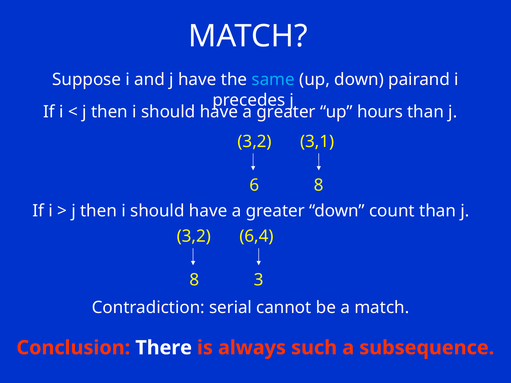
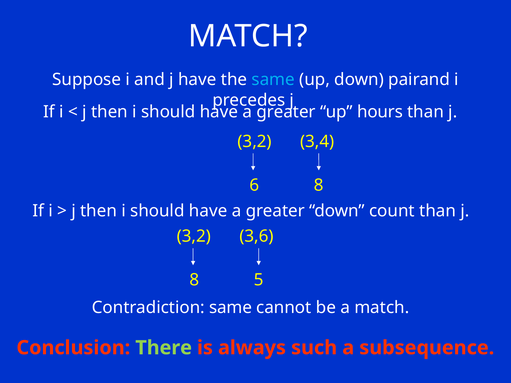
3,1: 3,1 -> 3,4 (317, 142)
6,4: 6,4 -> 3,6 (256, 236)
3: 3 -> 5 (259, 280)
Contradiction serial: serial -> same (231, 308)
There colour: white -> light green (164, 348)
